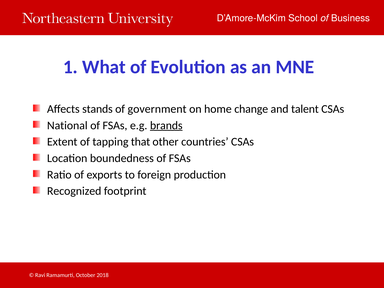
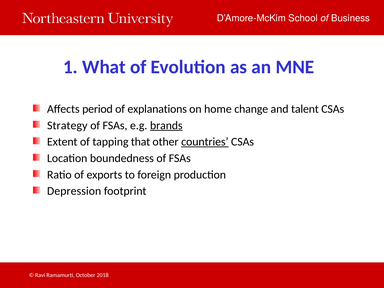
stands: stands -> period (97, 109)
government: government -> explanations (157, 109)
National: National -> Strategy (67, 125)
countries underline: none -> present (205, 142)
Recognized: Recognized -> Depression (74, 191)
